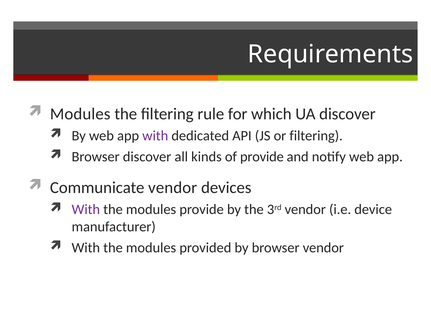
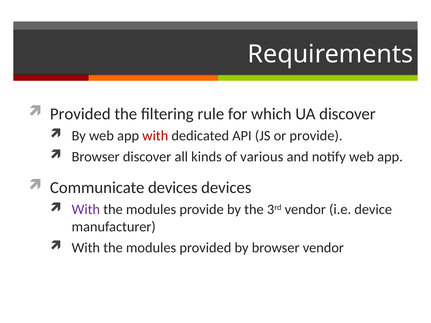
Modules: Modules -> Provided (80, 114)
with colour: purple -> red (155, 136)
or filtering: filtering -> provide (316, 136)
of provide: provide -> various (262, 157)
Communicate vendor: vendor -> devices (173, 188)
